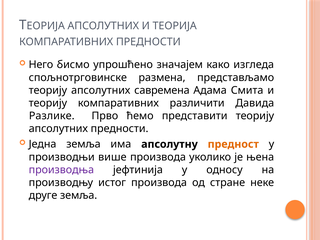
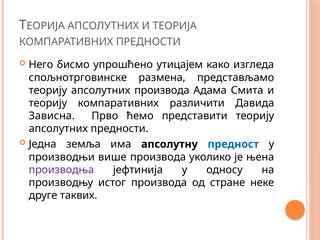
значајем: значајем -> утицајем (180, 65)
апсолутних савремена: савремена -> производа (162, 90)
Разлике: Разлике -> Зависна (52, 116)
предност colour: orange -> blue (233, 144)
друге земља: земља -> таквих (79, 195)
